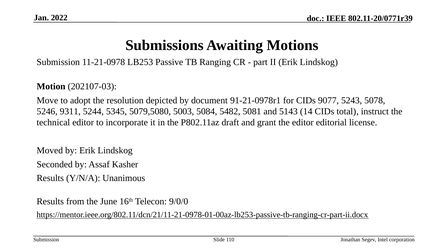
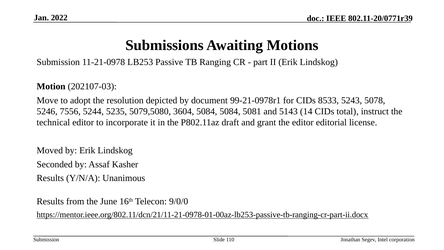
91-21-0978r1: 91-21-0978r1 -> 99-21-0978r1 (255, 100)
9077: 9077 -> 8533 (328, 100)
9311: 9311 -> 7556 (70, 111)
5345: 5345 -> 5235 (117, 111)
5003: 5003 -> 3604 (184, 111)
5084 5482: 5482 -> 5084 (230, 111)
